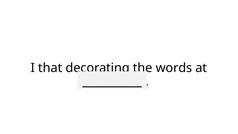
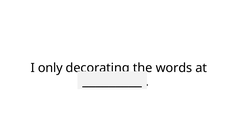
that: that -> only (50, 68)
